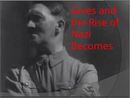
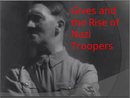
Becomes: Becomes -> Troopers (92, 46)
